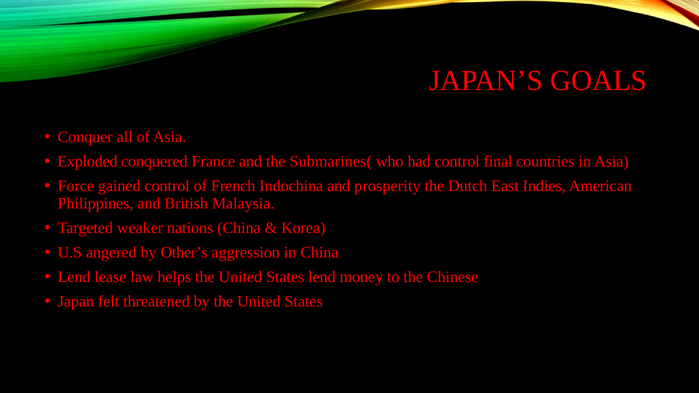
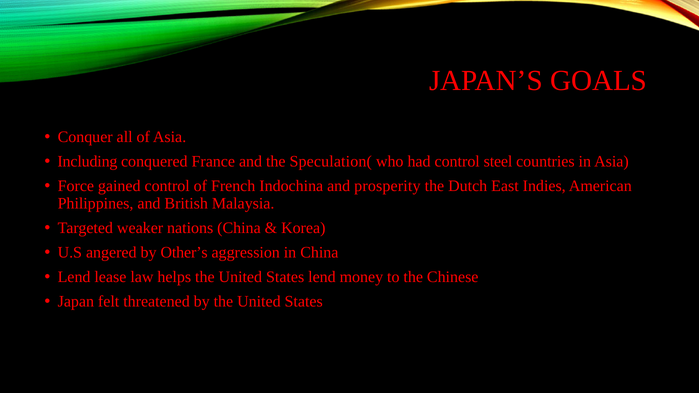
Exploded: Exploded -> Including (87, 162)
Submarines(: Submarines( -> Speculation( (331, 162)
final: final -> steel (498, 162)
